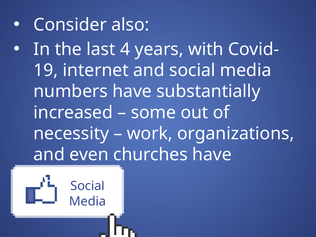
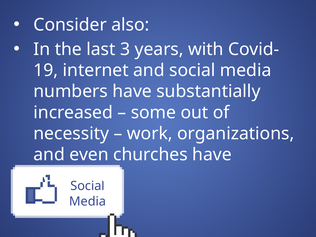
4: 4 -> 3 (125, 49)
